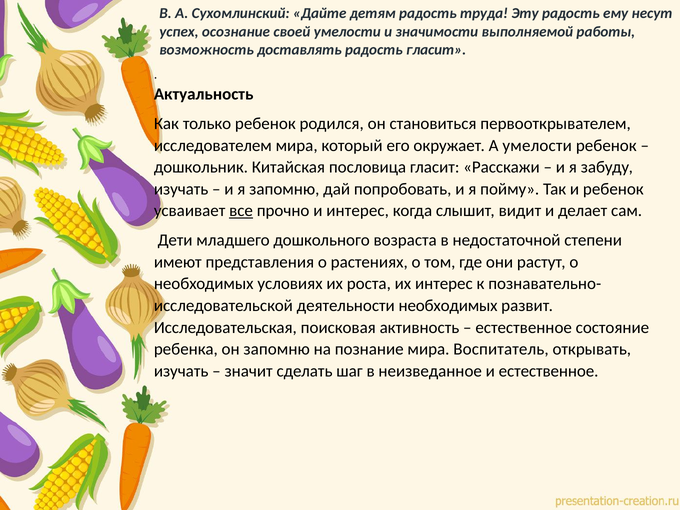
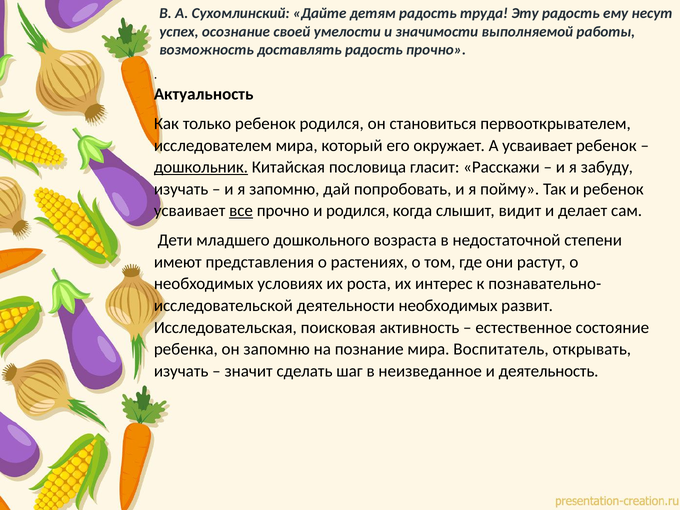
радость гласит: гласит -> прочно (436, 50)
А умелости: умелости -> усваивает (537, 145)
дошкольник underline: none -> present (201, 167)
и интерес: интерес -> родился (358, 211)
и естественное: естественное -> деятельность (549, 371)
